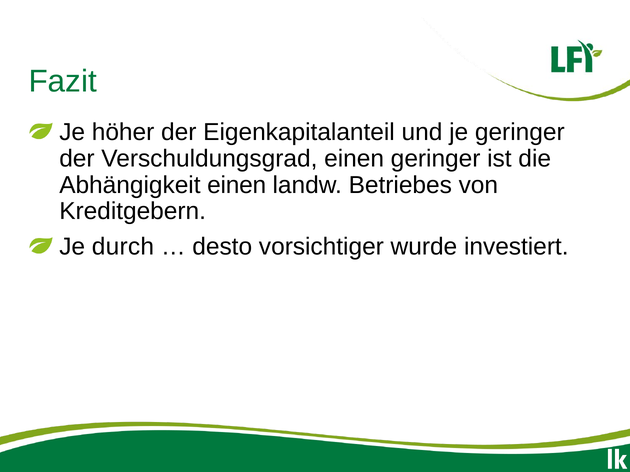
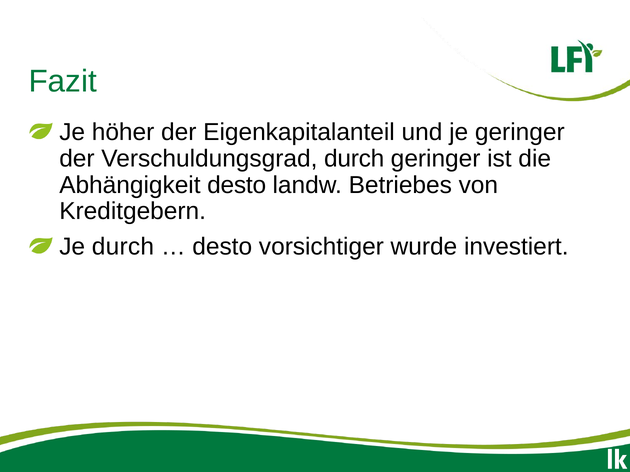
Verschuldungsgrad einen: einen -> durch (354, 159)
Abhängigkeit einen: einen -> desto (237, 185)
